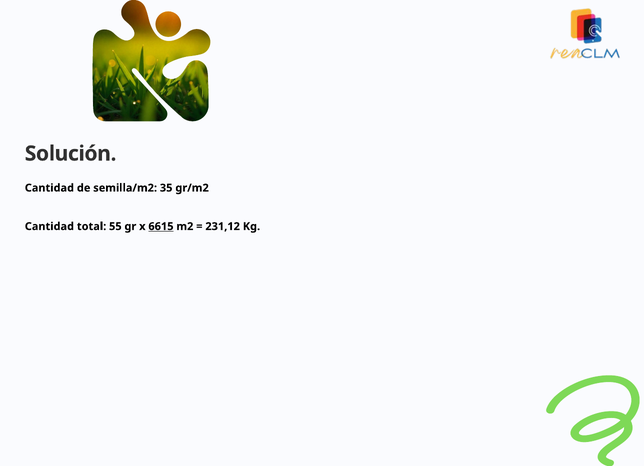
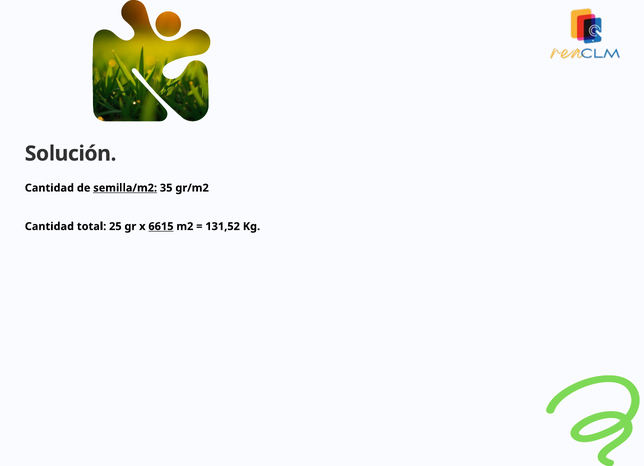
semilla/m2 underline: none -> present (125, 188)
55: 55 -> 25 (115, 227)
231,12: 231,12 -> 131,52 (223, 227)
